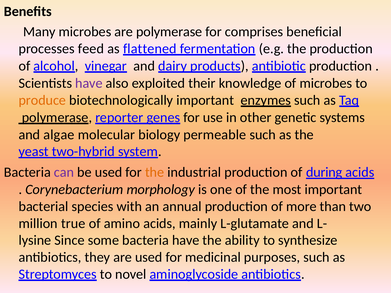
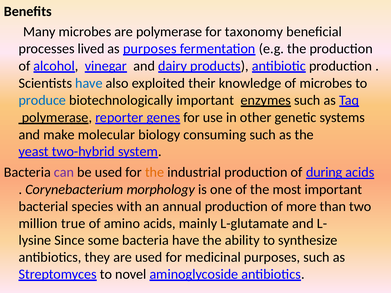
comprises: comprises -> taxonomy (254, 32)
feed: feed -> lived (91, 49)
as flattened: flattened -> purposes (150, 49)
have colour: purple -> blue (89, 83)
produce colour: orange -> blue (42, 100)
algae: algae -> make (59, 135)
permeable: permeable -> consuming (215, 135)
